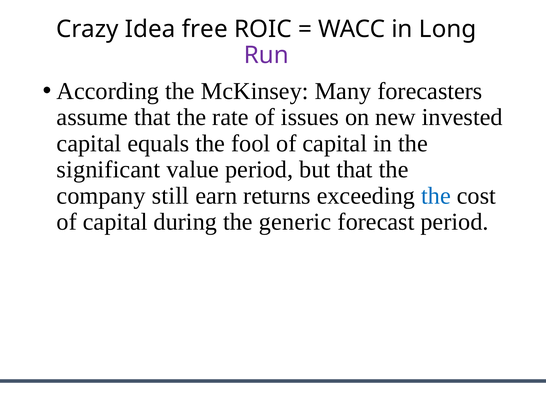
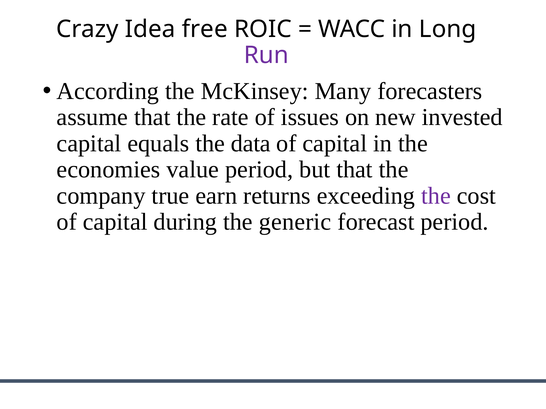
fool: fool -> data (251, 144)
significant: significant -> economies (109, 170)
still: still -> true (171, 196)
the colour: blue -> purple (436, 196)
